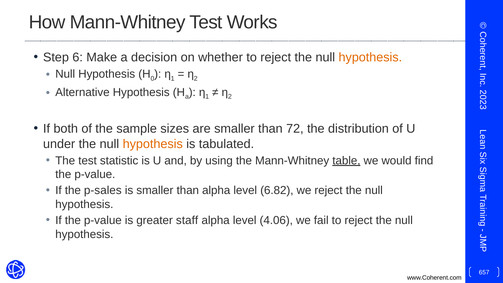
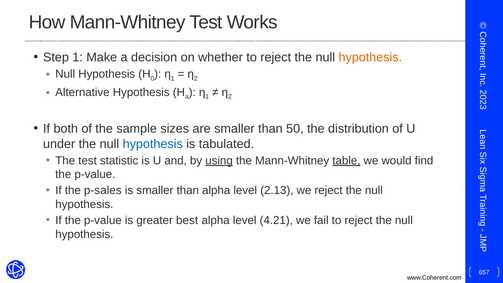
Step 6: 6 -> 1 (78, 57)
72: 72 -> 50 (295, 129)
hypothesis colour: orange -> blue (153, 144)
using underline: none -> present (219, 161)
6.82: 6.82 -> 2.13 (277, 190)
staff: staff -> best (187, 220)
4.06: 4.06 -> 4.21 (276, 220)
